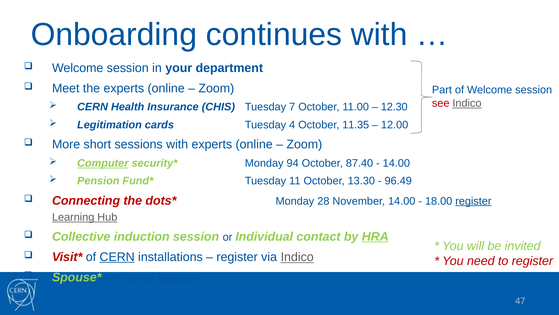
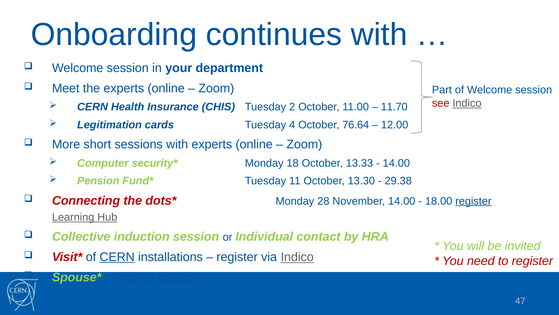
7: 7 -> 2 (292, 107)
12.30: 12.30 -> 11.70 (394, 107)
11.35: 11.35 -> 76.64 (356, 125)
Computer underline: present -> none (103, 163)
94: 94 -> 18 (293, 163)
87.40: 87.40 -> 13.33 (359, 163)
96.49: 96.49 -> 29.38 (398, 181)
HRA underline: present -> none (375, 236)
